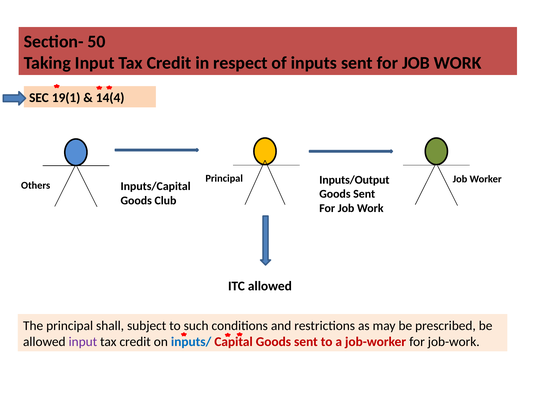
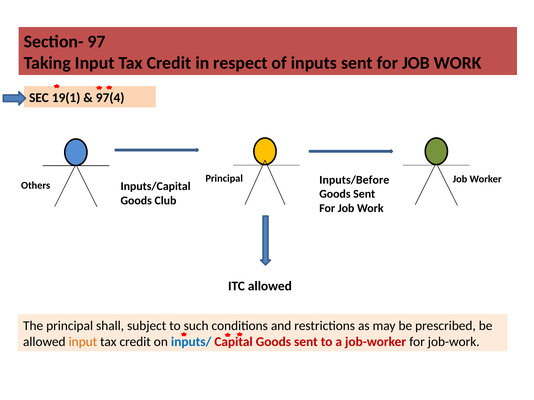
50: 50 -> 97 (97, 42)
14(4: 14(4 -> 97(4 (110, 98)
Inputs/Output: Inputs/Output -> Inputs/Before (354, 180)
input colour: purple -> orange (83, 342)
